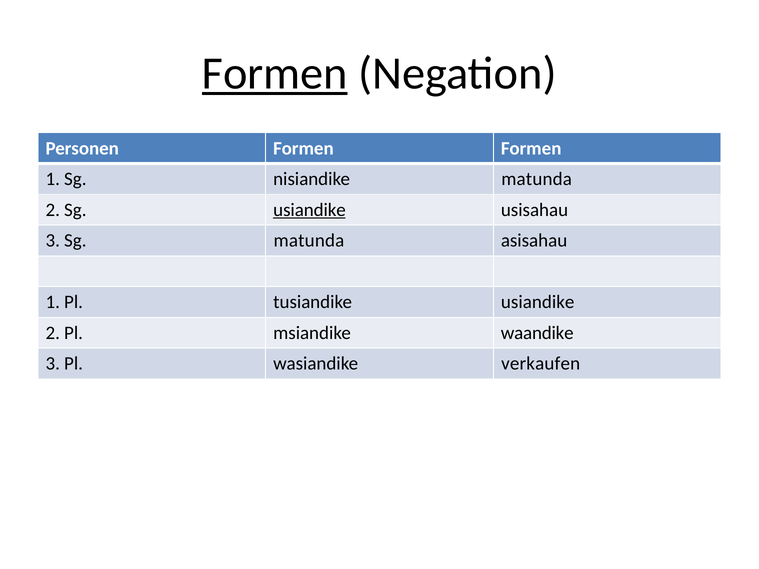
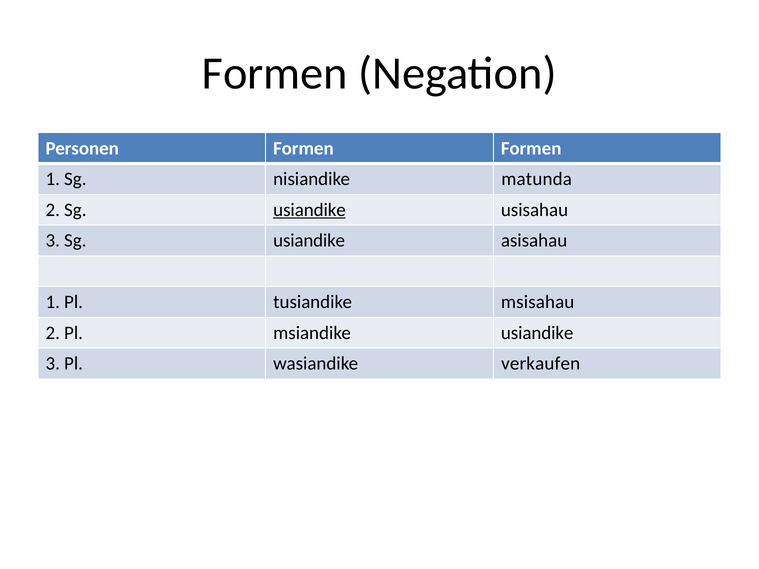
Formen underline: present -> none (275, 73)
3 Sg matunda: matunda -> usiandike (309, 241)
tusiandike usiandike: usiandike -> msisahau (538, 302)
msiandike waandike: waandike -> usiandike (537, 333)
